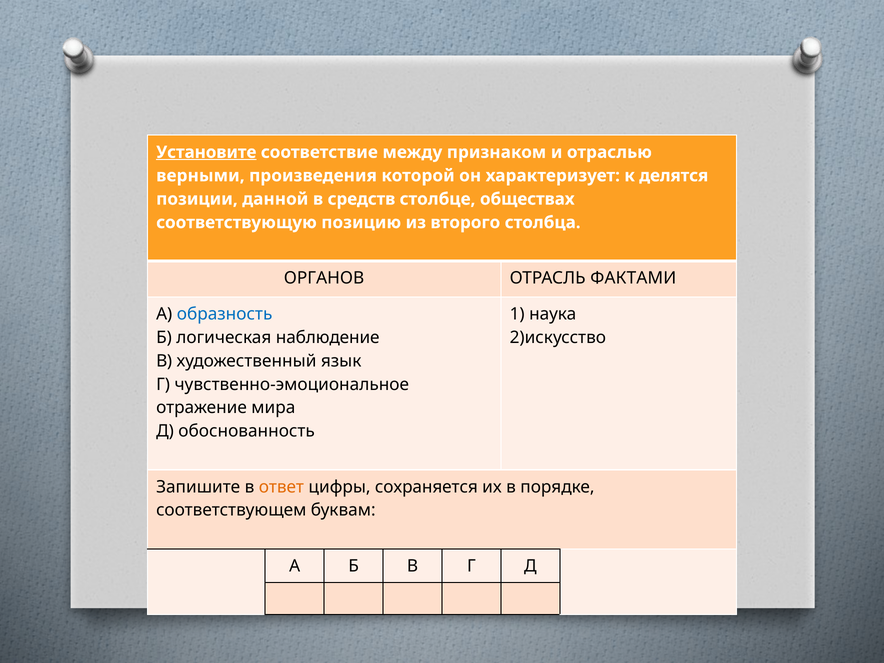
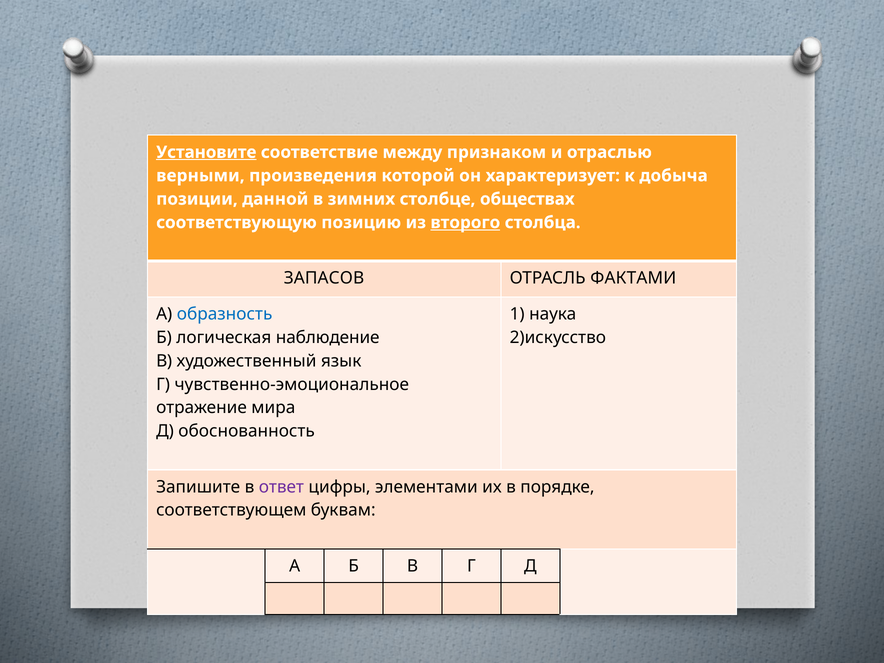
делятся: делятся -> добыча (674, 176)
средств: средств -> зимних (361, 199)
второго underline: none -> present (465, 222)
ОРГАНОВ: ОРГАНОВ -> ЗАПАСОВ (324, 278)
ответ colour: orange -> purple (281, 487)
сохраняется: сохраняется -> элементами (426, 487)
